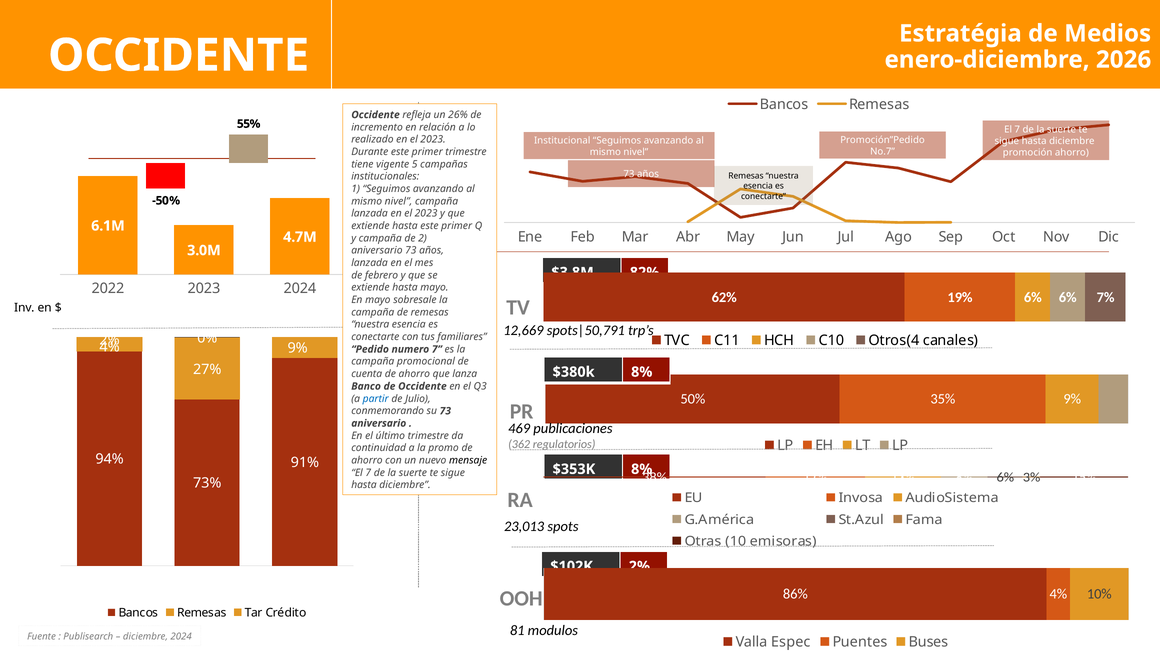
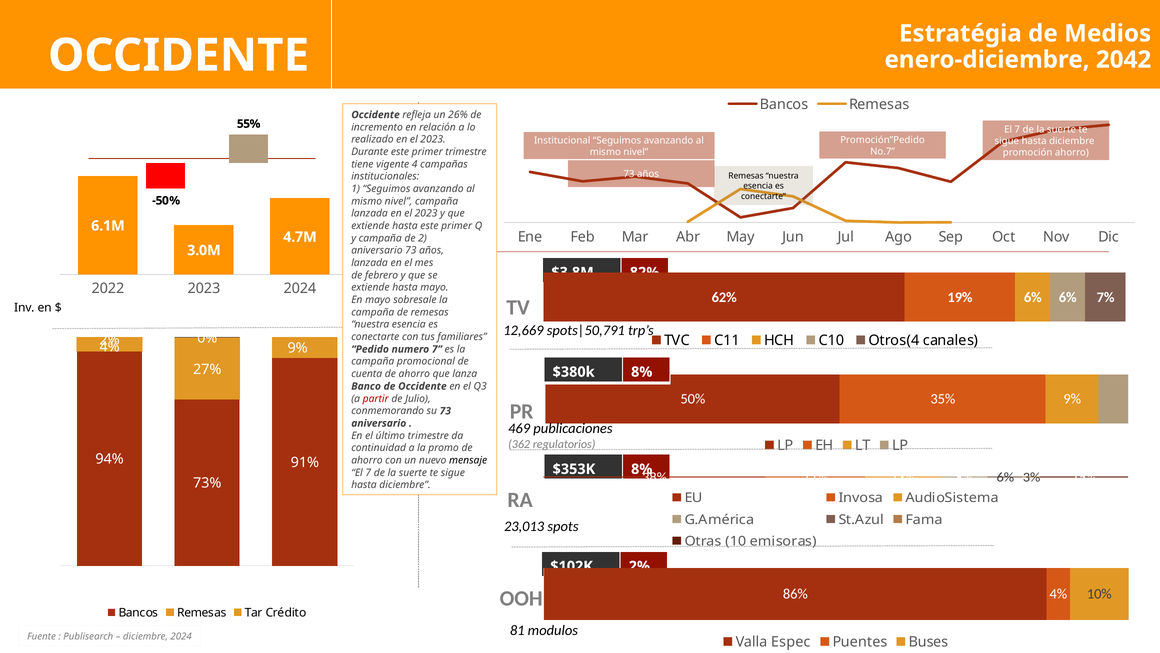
2026: 2026 -> 2042 (1124, 60)
5: 5 -> 4 (415, 164)
partir colour: blue -> red (376, 398)
